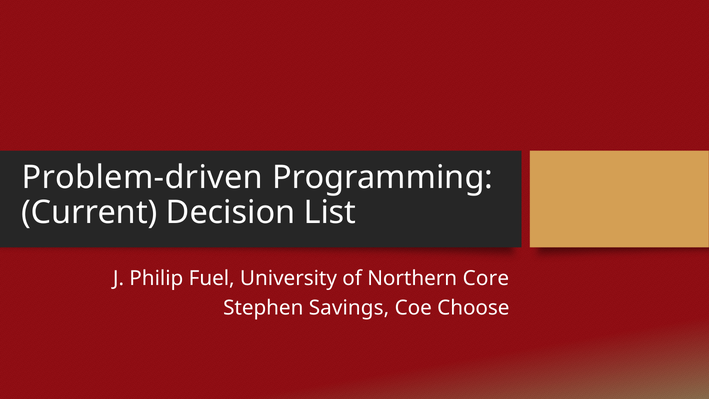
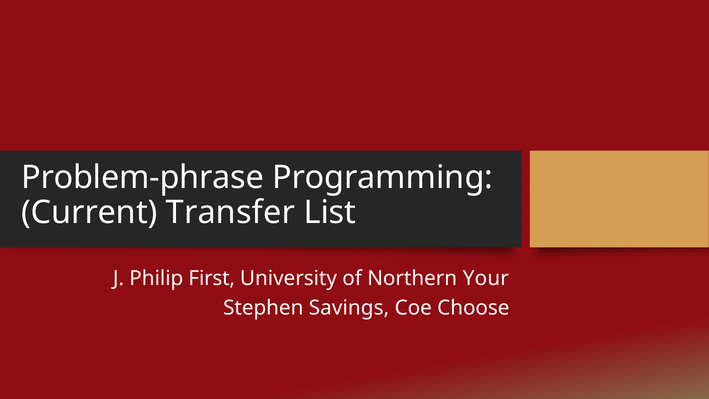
Problem-driven: Problem-driven -> Problem-phrase (143, 177)
Decision: Decision -> Transfer (230, 213)
Fuel: Fuel -> First (212, 278)
Core: Core -> Your (486, 278)
